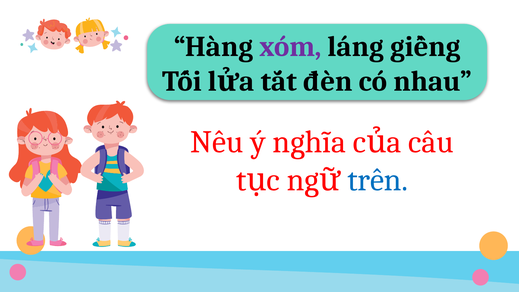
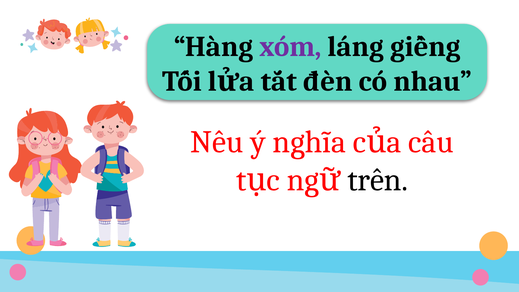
trên colour: blue -> black (378, 180)
